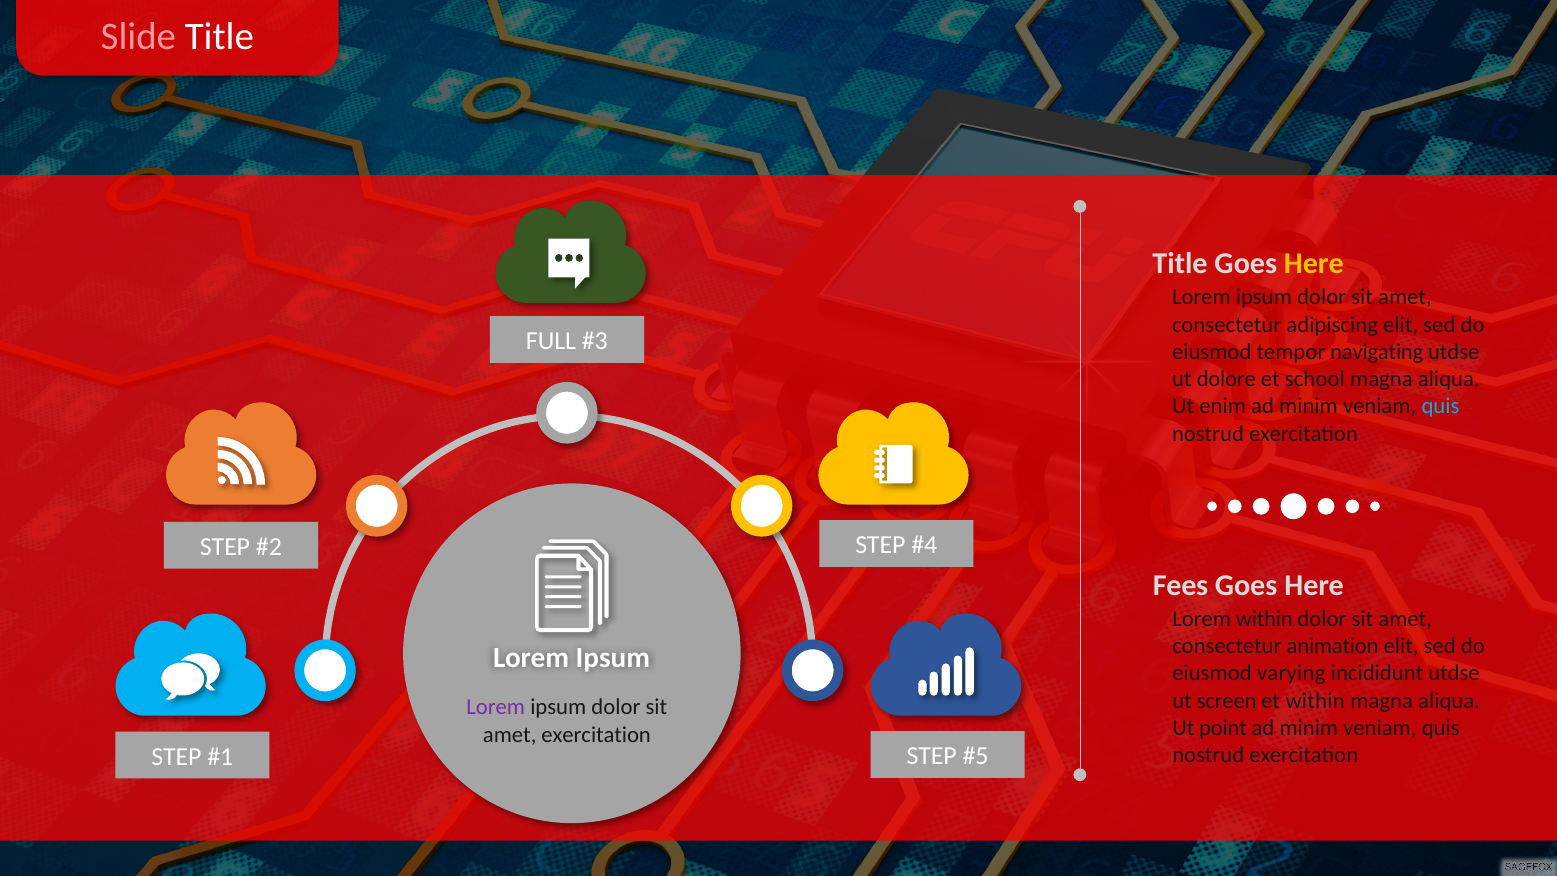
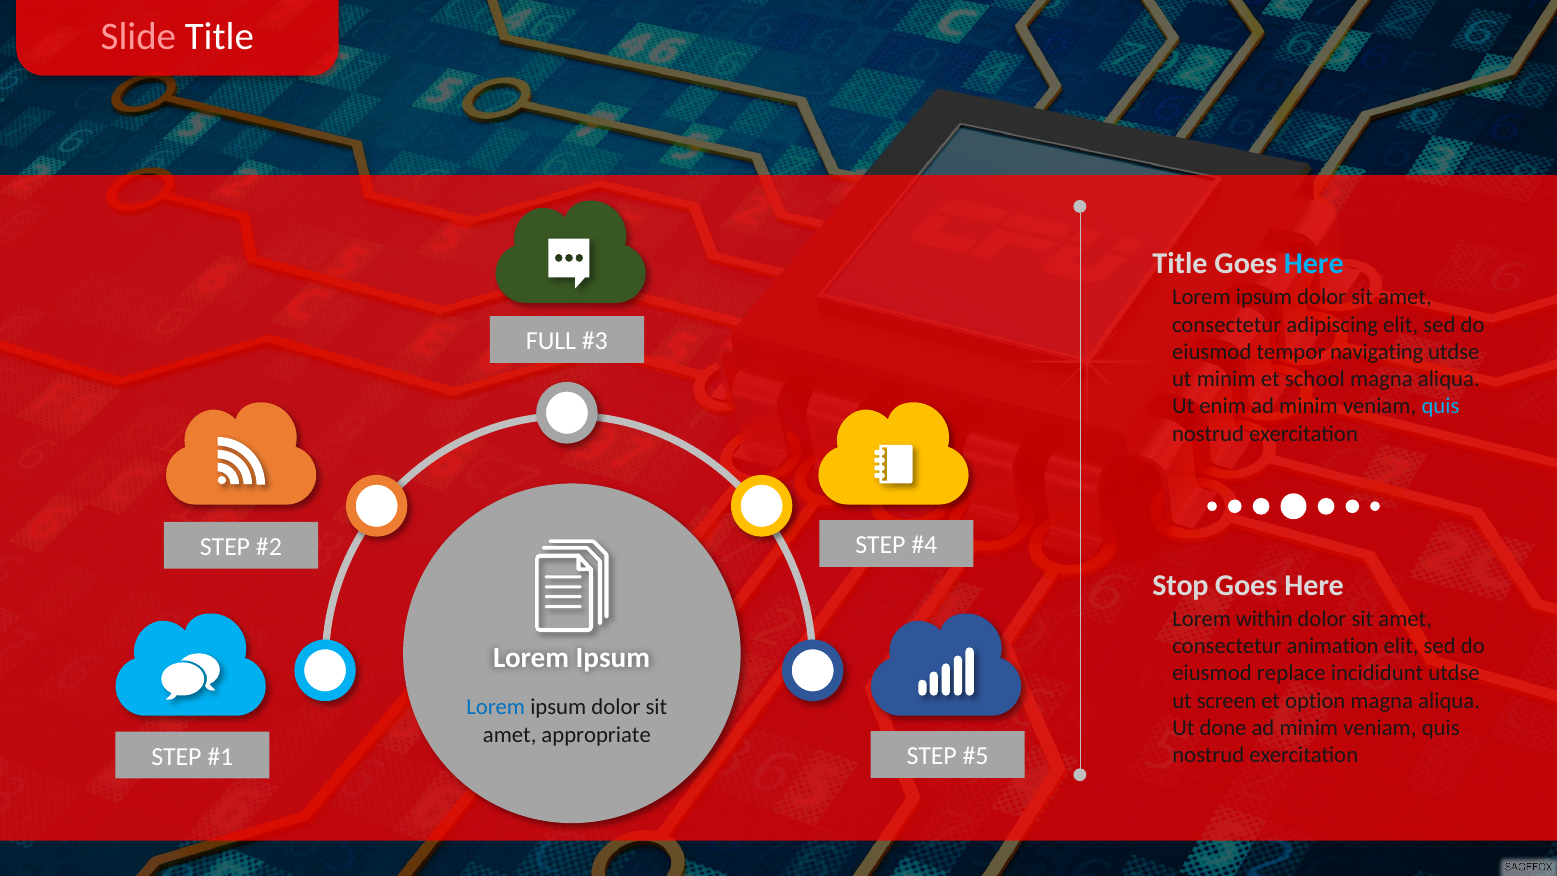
Here colour: yellow -> light blue (1314, 264)
ut dolore: dolore -> minim (1226, 379)
Fees: Fees -> Stop (1181, 585)
varying: varying -> replace (1291, 673)
et within: within -> option (1315, 700)
Lorem colour: purple -> blue (496, 707)
point: point -> done (1223, 728)
amet exercitation: exercitation -> appropriate (596, 734)
